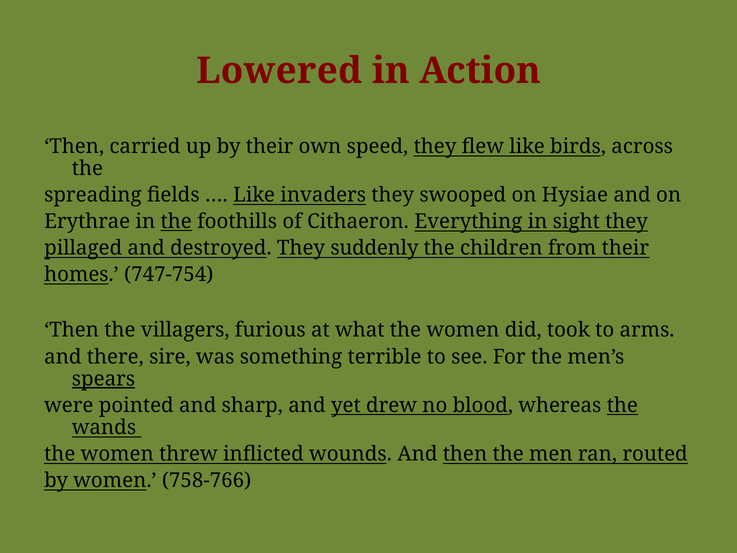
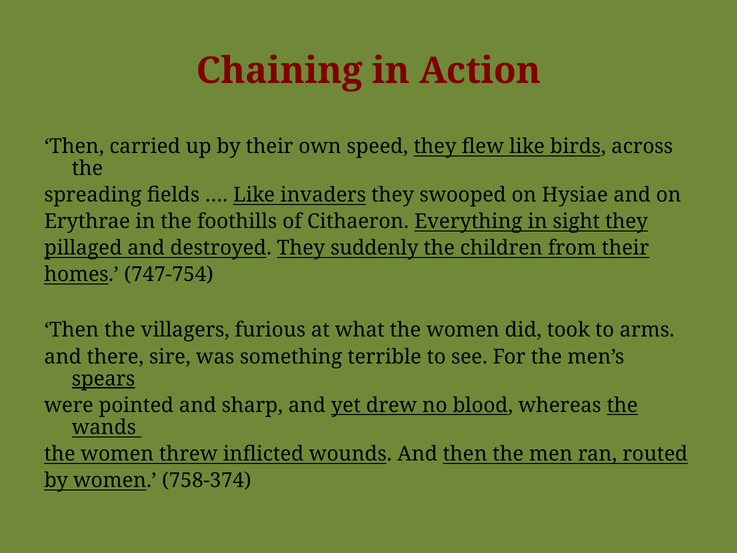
Lowered: Lowered -> Chaining (279, 71)
the underline: present -> none (176, 222)
758-766: 758-766 -> 758-374 (207, 480)
